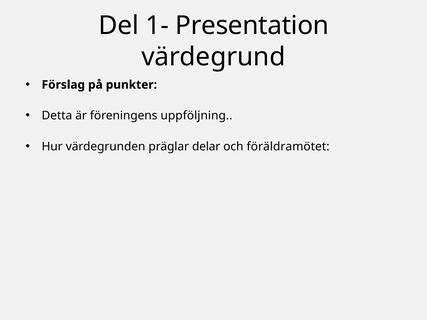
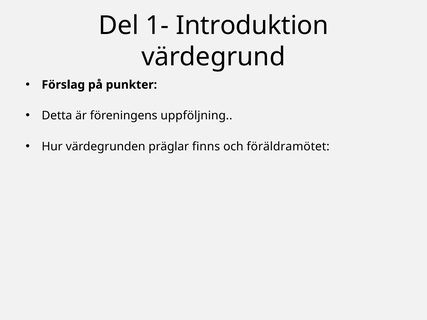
Presentation: Presentation -> Introduktion (252, 26)
delar: delar -> finns (206, 147)
